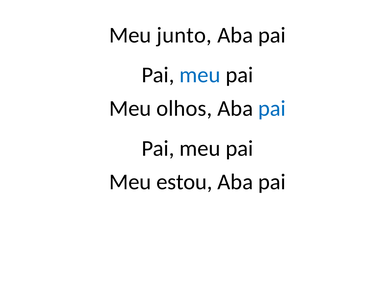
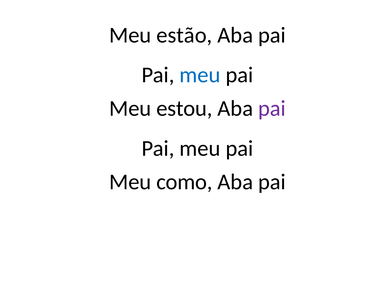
junto: junto -> estão (184, 35)
olhos: olhos -> estou (184, 108)
pai colour: blue -> purple (272, 108)
estou: estou -> como (184, 182)
